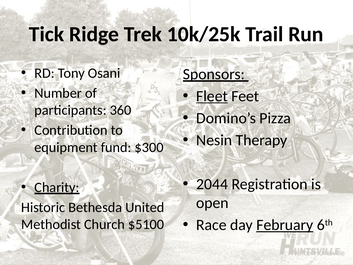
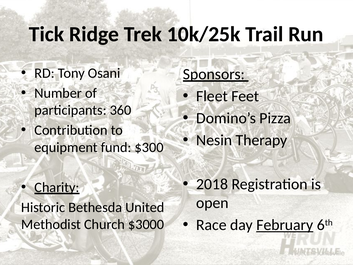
Fleet underline: present -> none (212, 96)
2044: 2044 -> 2018 (212, 184)
$5100: $5100 -> $3000 (146, 224)
